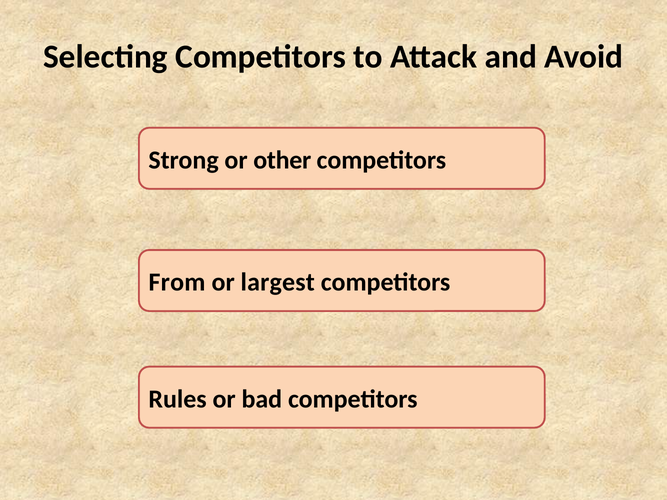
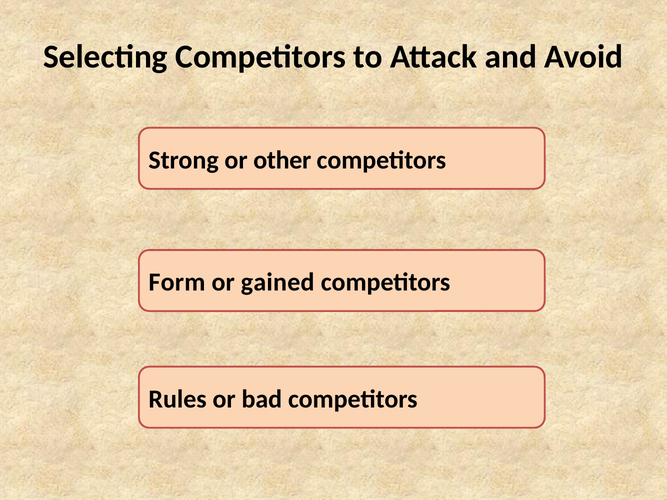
From: From -> Form (177, 282)
largest: largest -> gained (278, 282)
